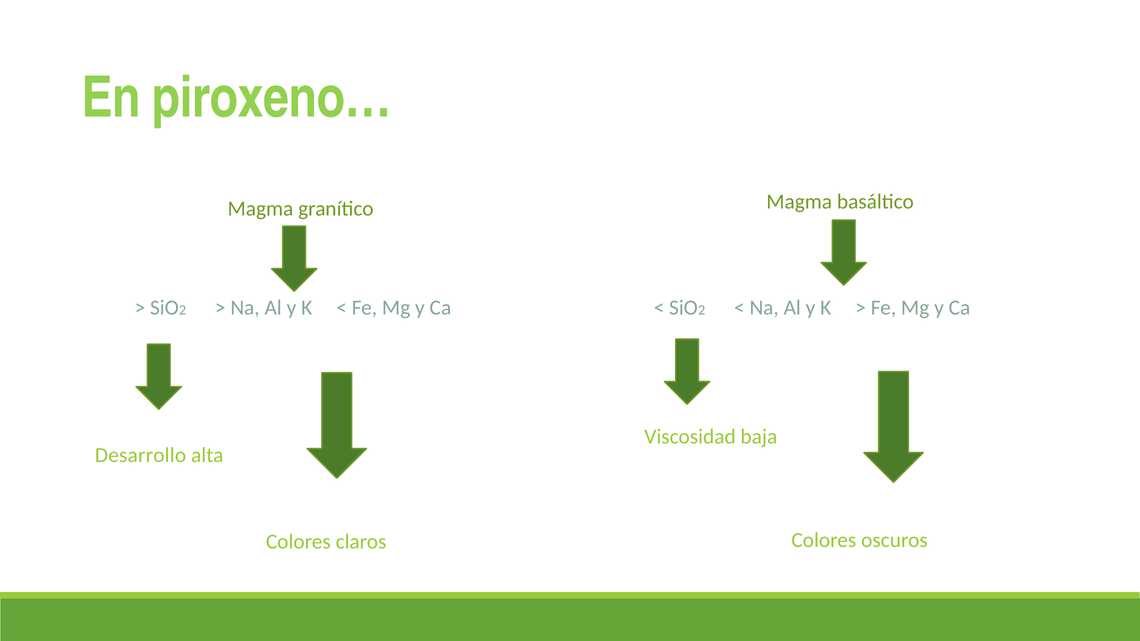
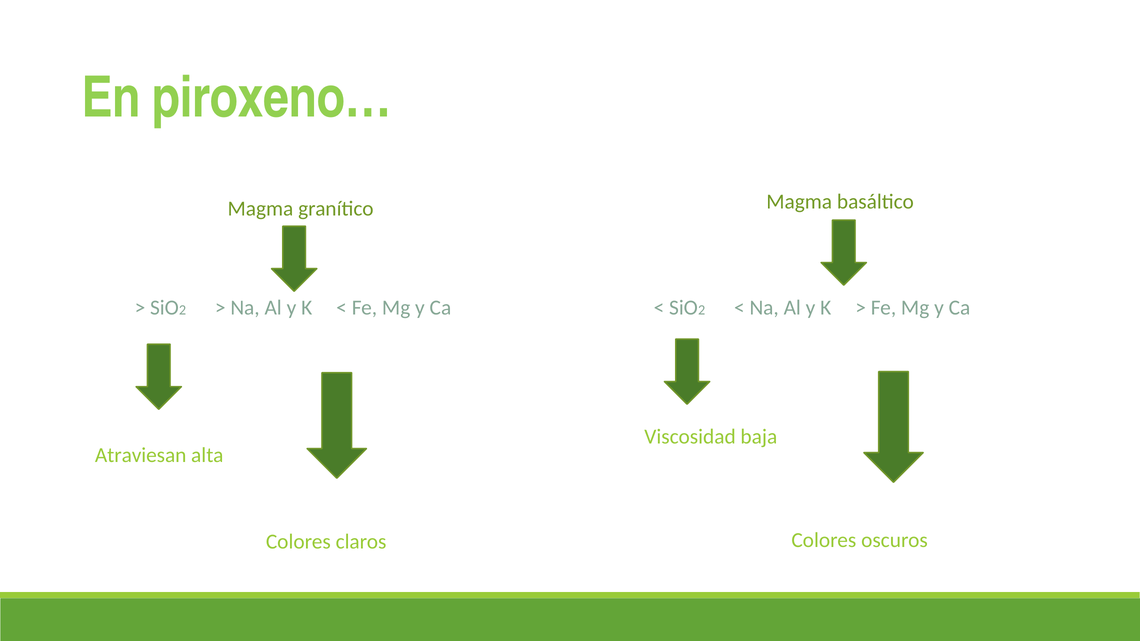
Desarrollo: Desarrollo -> Atraviesan (141, 455)
